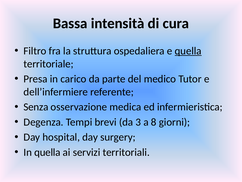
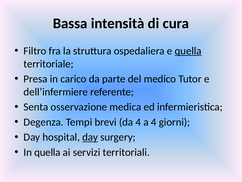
Senza: Senza -> Senta (36, 107)
da 3: 3 -> 4 (138, 122)
a 8: 8 -> 4 (154, 122)
day underline: none -> present (90, 137)
